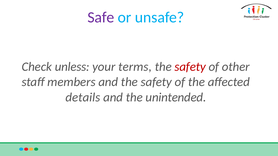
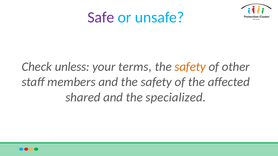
safety colour: red -> orange (190, 67)
details: details -> shared (83, 97)
unintended: unintended -> specialized (176, 97)
